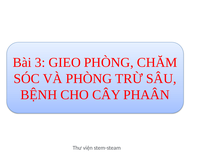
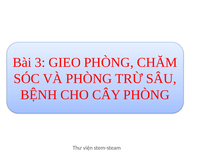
CÂY PHAÂN: PHAÂN -> PHÒNG (146, 95)
